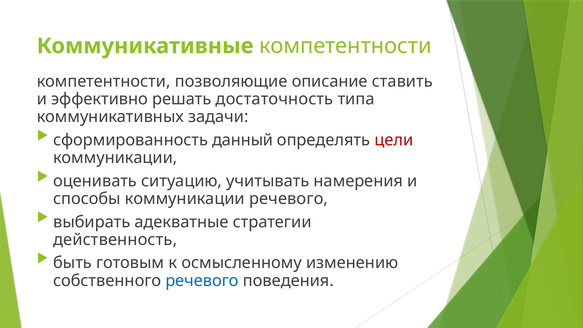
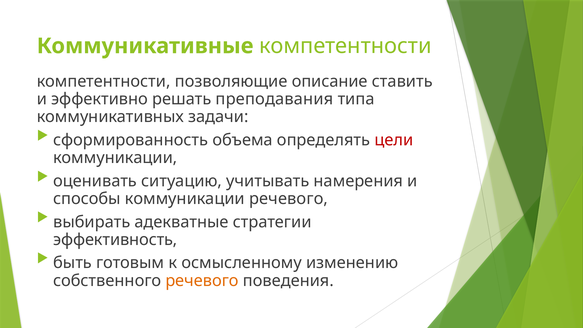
достаточность: достаточность -> преподавания (274, 99)
данный: данный -> объема (243, 140)
действенность: действенность -> эффективность (115, 240)
речевого colour: blue -> orange (202, 281)
